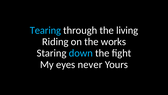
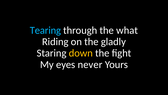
living: living -> what (127, 30)
works: works -> gladly (113, 42)
down colour: light blue -> yellow (81, 53)
